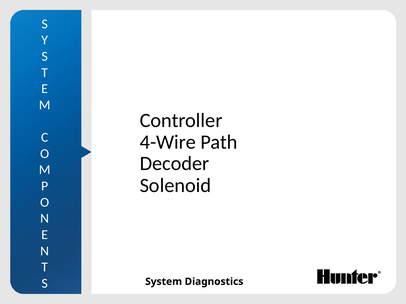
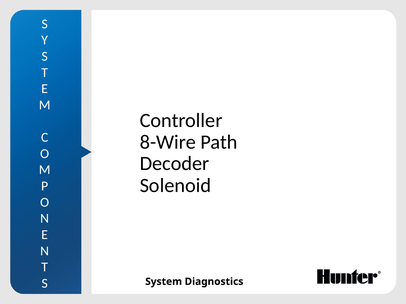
4-Wire: 4-Wire -> 8-Wire (168, 142)
